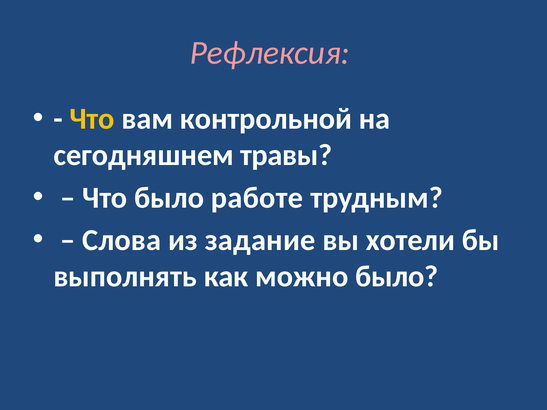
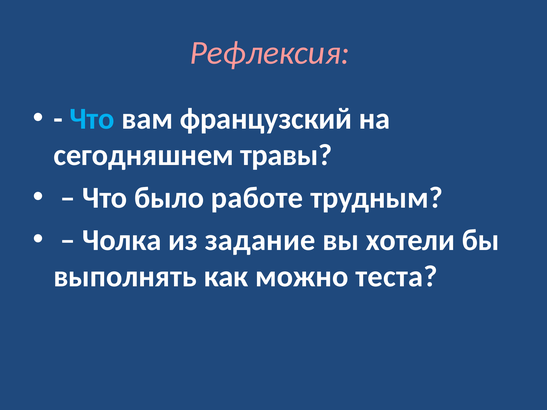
Что colour: yellow -> light blue (92, 119)
контрольной: контрольной -> французский (266, 119)
Слова: Слова -> Чолка (122, 240)
можно было: было -> теста (396, 277)
